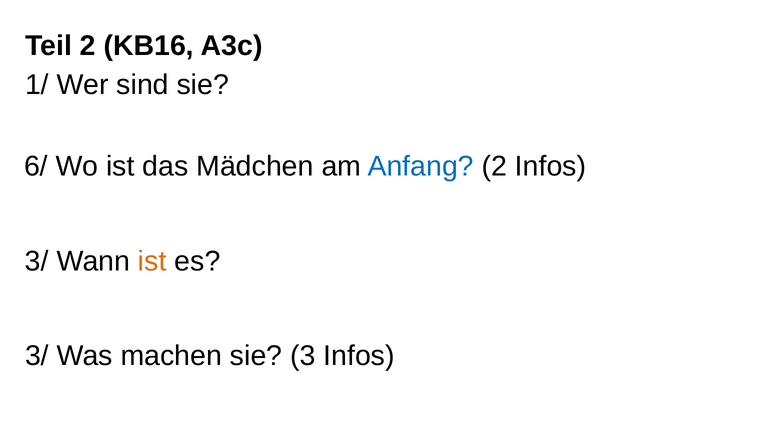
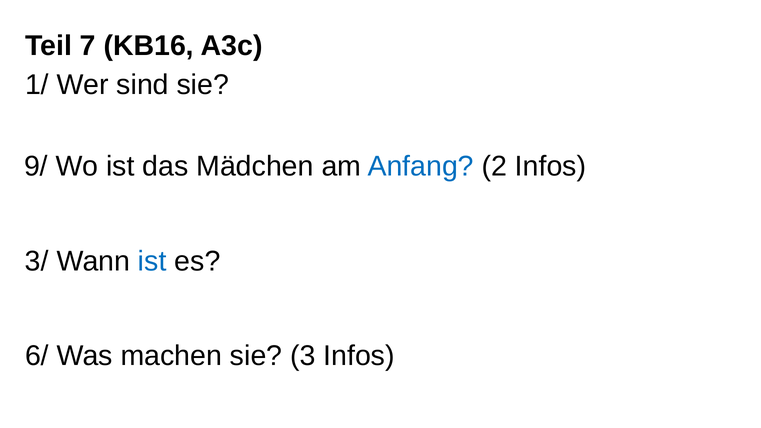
Teil 2: 2 -> 7 (88, 46)
6/: 6/ -> 9/ (36, 167)
ist colour: orange -> blue (152, 261)
3/: 3/ -> 6/ (37, 356)
